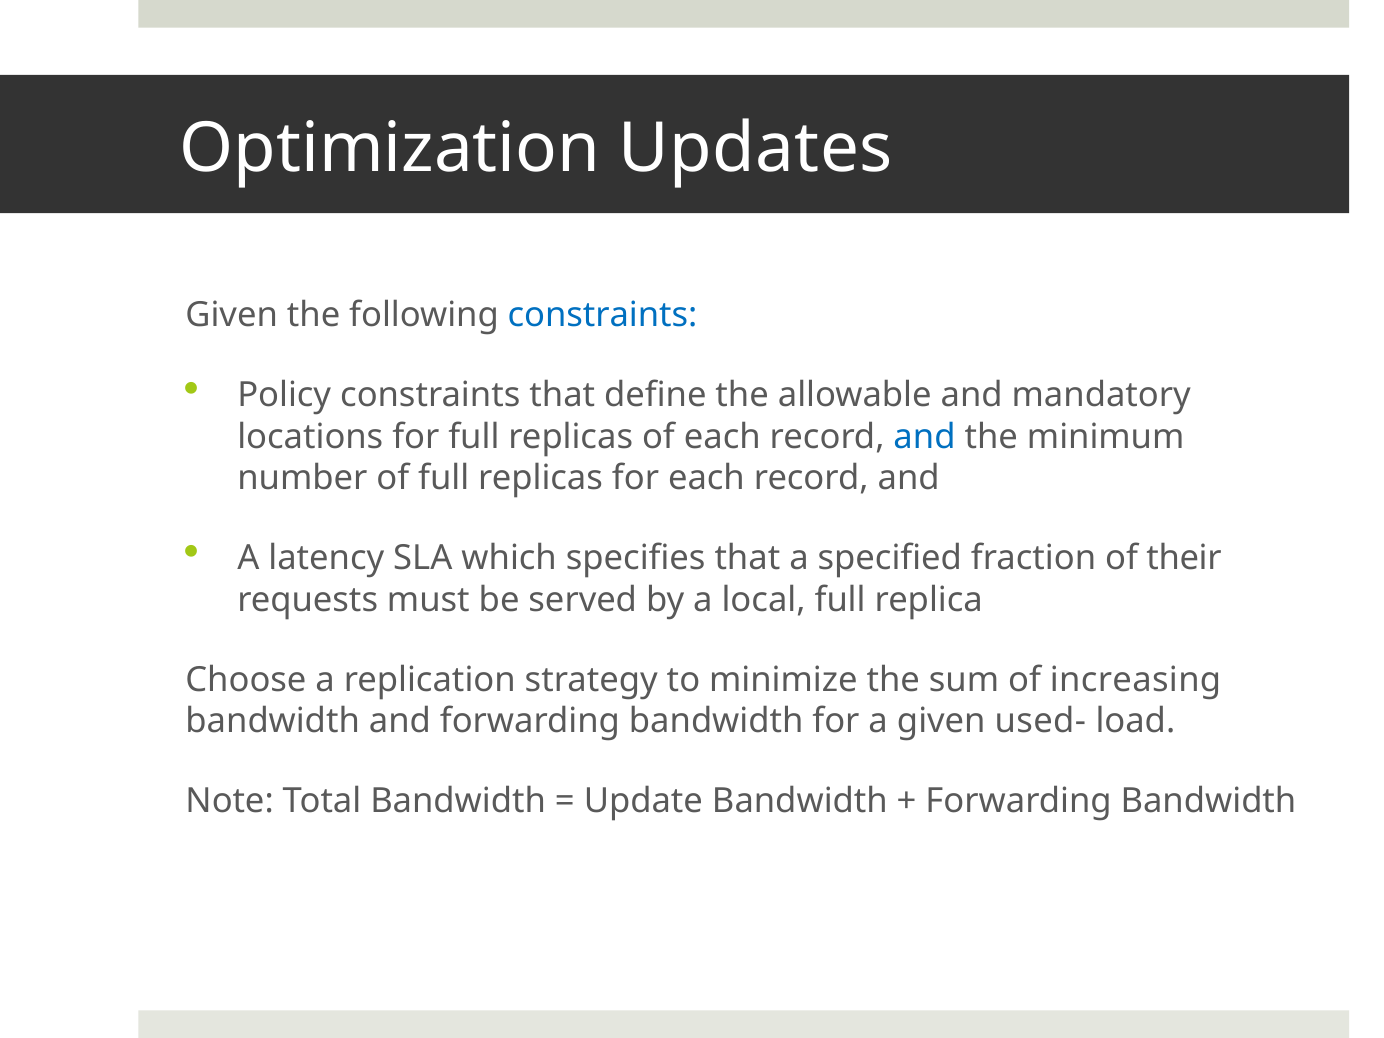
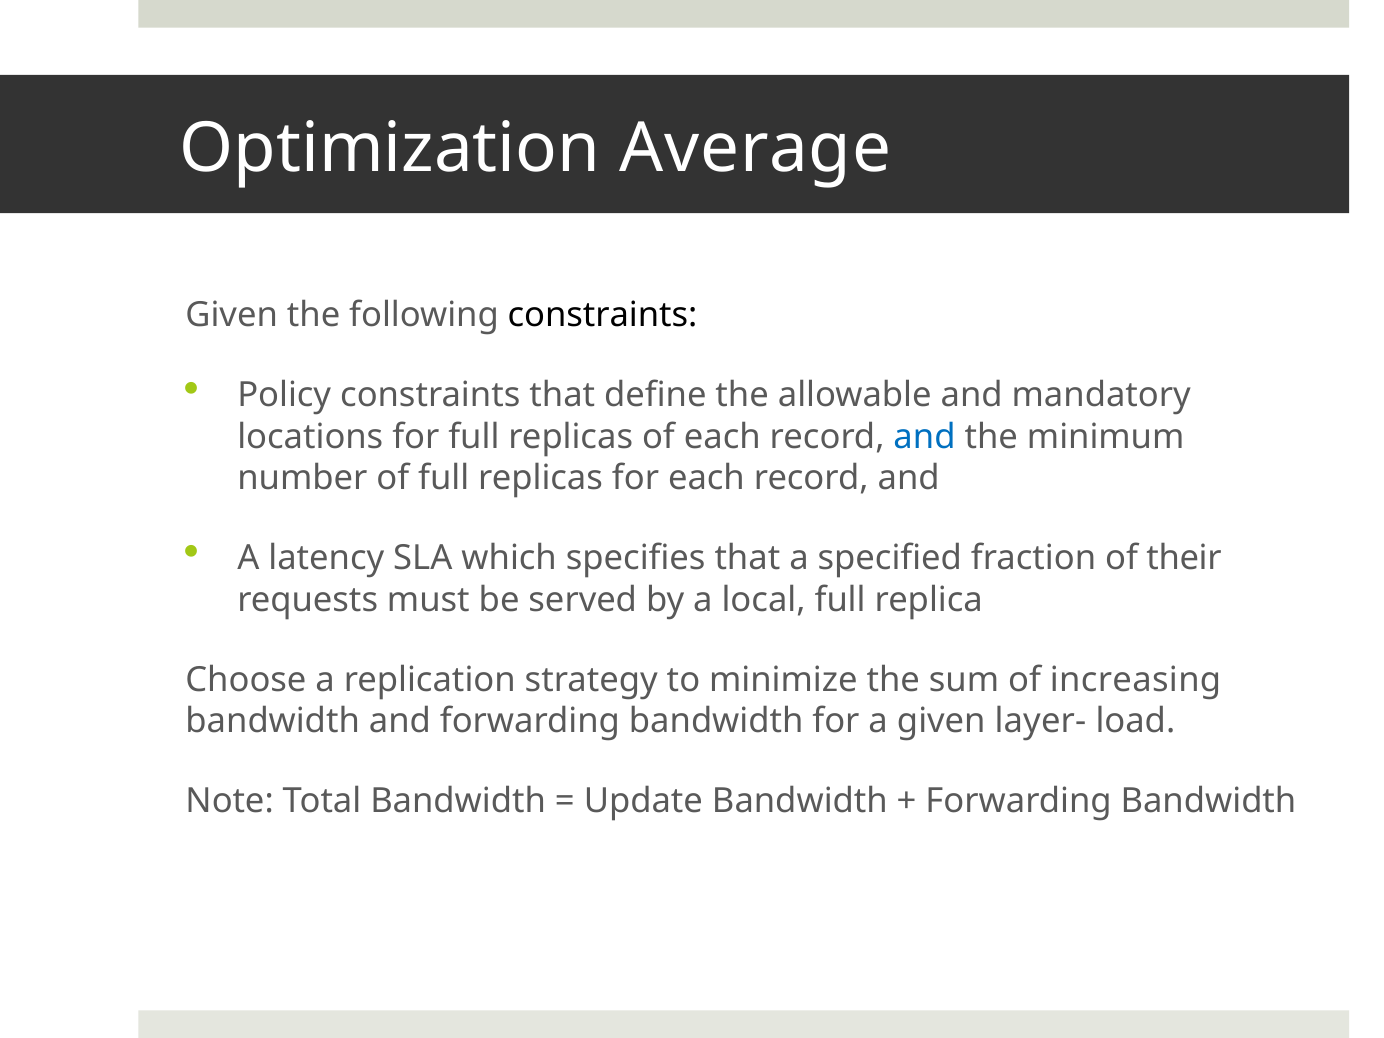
Updates: Updates -> Average (755, 149)
constraints colour: blue -> black (602, 315)
used-: used- -> layer- (1040, 721)
